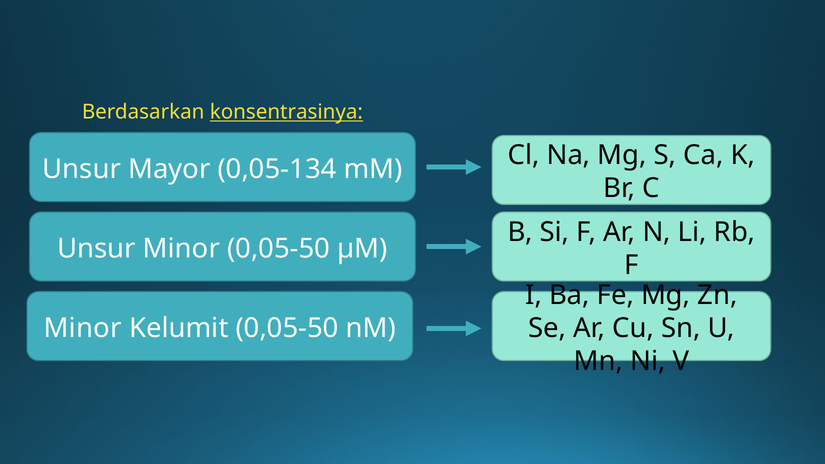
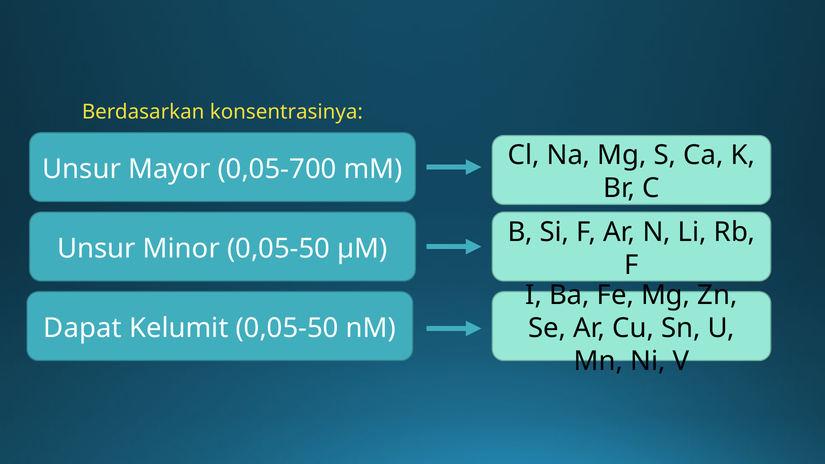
konsentrasinya underline: present -> none (286, 112)
0,05-134: 0,05-134 -> 0,05-700 (277, 169)
Minor: Minor -> Dapat (83, 328)
